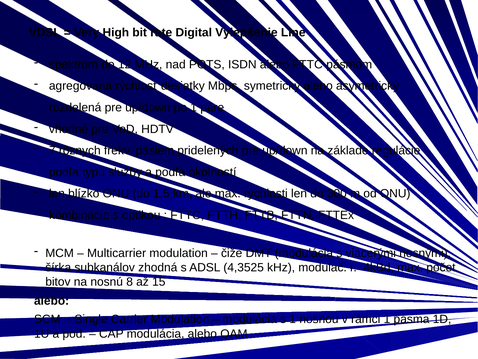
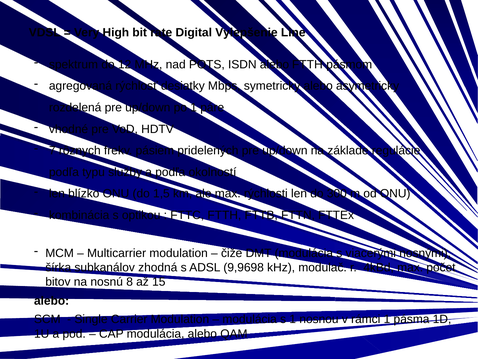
alebo FTTC: FTTC -> FTTH (307, 64)
4,3525: 4,3525 -> 9,9698 (244, 267)
